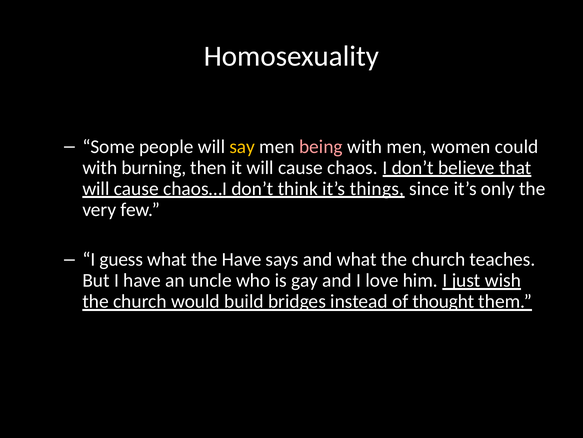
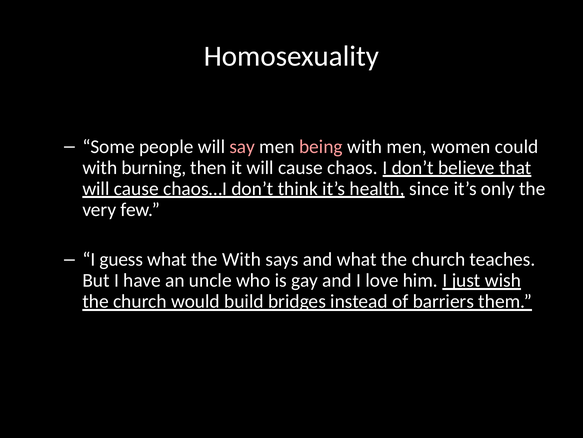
say colour: yellow -> pink (242, 146)
things: things -> health (377, 188)
the Have: Have -> With (242, 259)
thought: thought -> barriers (443, 301)
